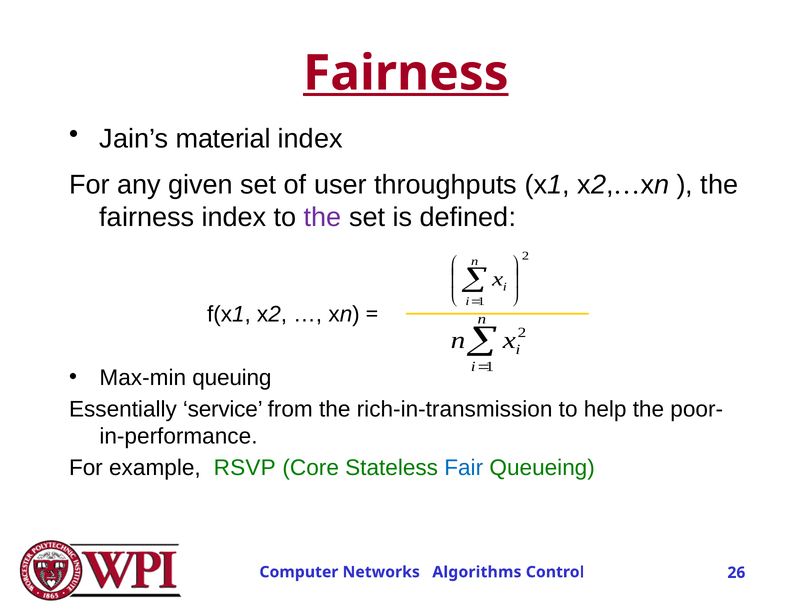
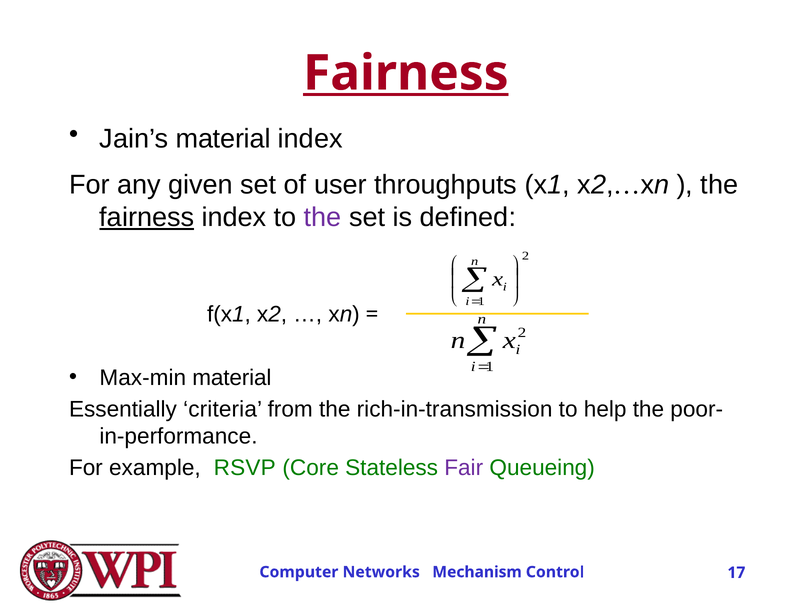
fairness underline: none -> present (147, 217)
Max-min queuing: queuing -> material (232, 378)
service: service -> criteria (223, 409)
Fair colour: blue -> purple (464, 468)
Algorithms: Algorithms -> Mechanism (477, 572)
26: 26 -> 17 (736, 573)
